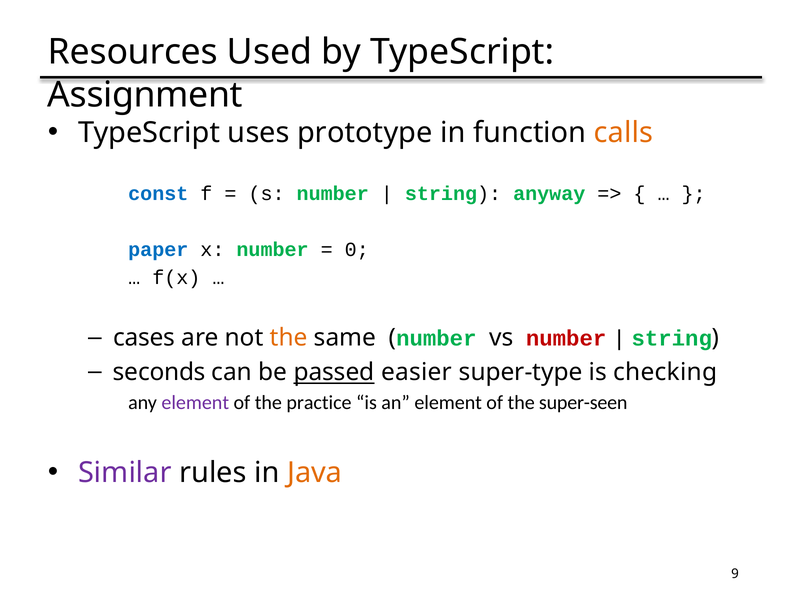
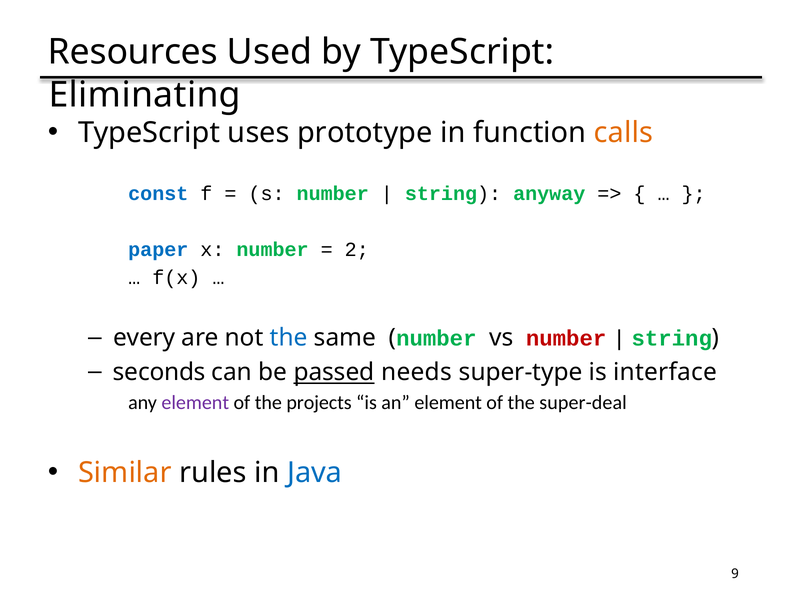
Assignment: Assignment -> Eliminating (145, 95)
0: 0 -> 2 (357, 249)
cases: cases -> every (144, 338)
the colour: orange -> blue (289, 338)
easier: easier -> needs (417, 372)
checking: checking -> interface (665, 372)
practice: practice -> projects (319, 402)
super-seen: super-seen -> super-deal (583, 402)
Similar colour: purple -> orange (125, 472)
Java colour: orange -> blue (315, 472)
